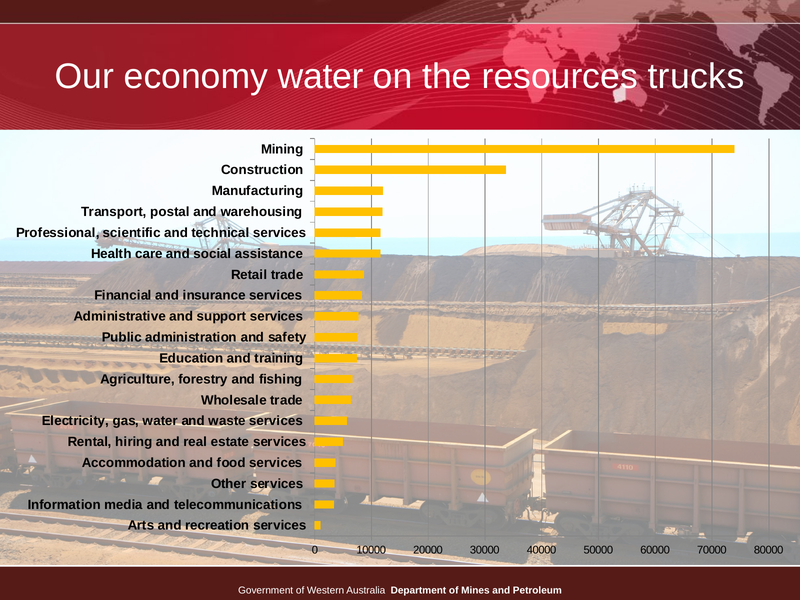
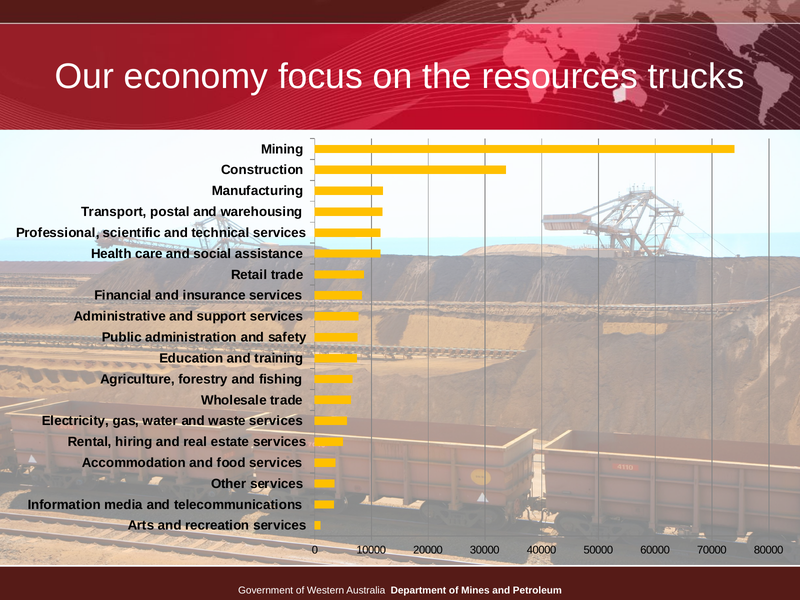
economy water: water -> focus (321, 76)
